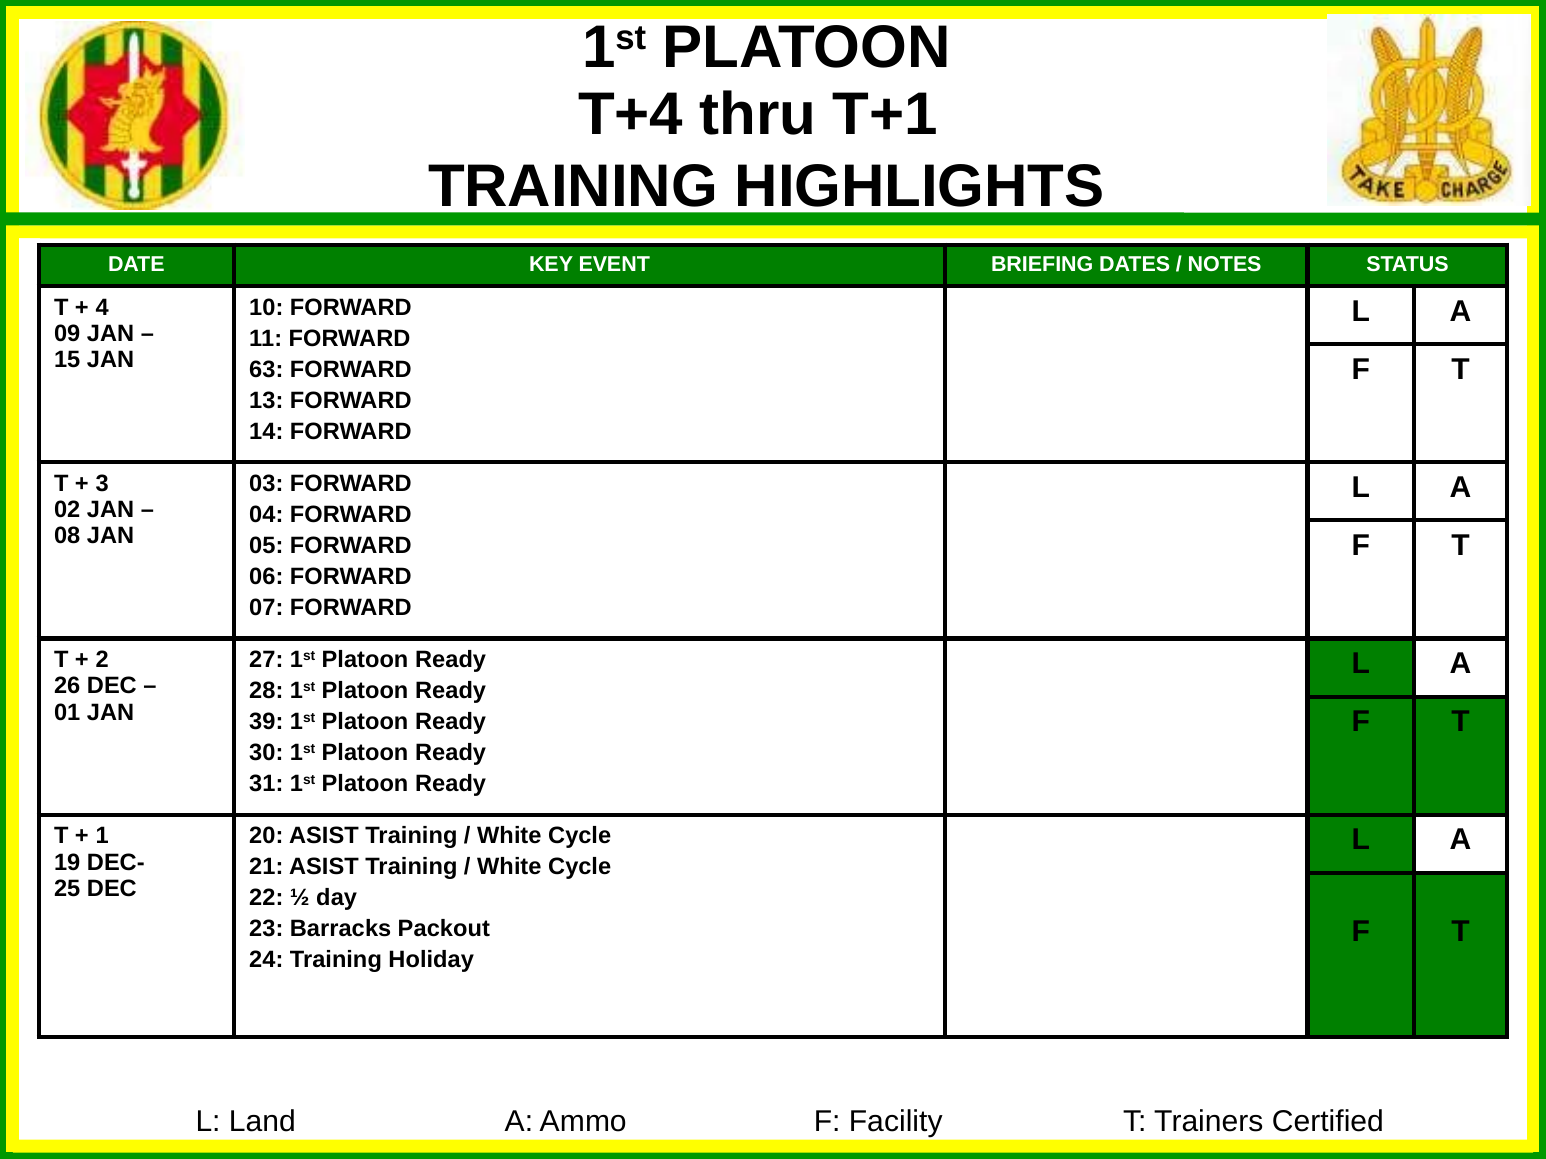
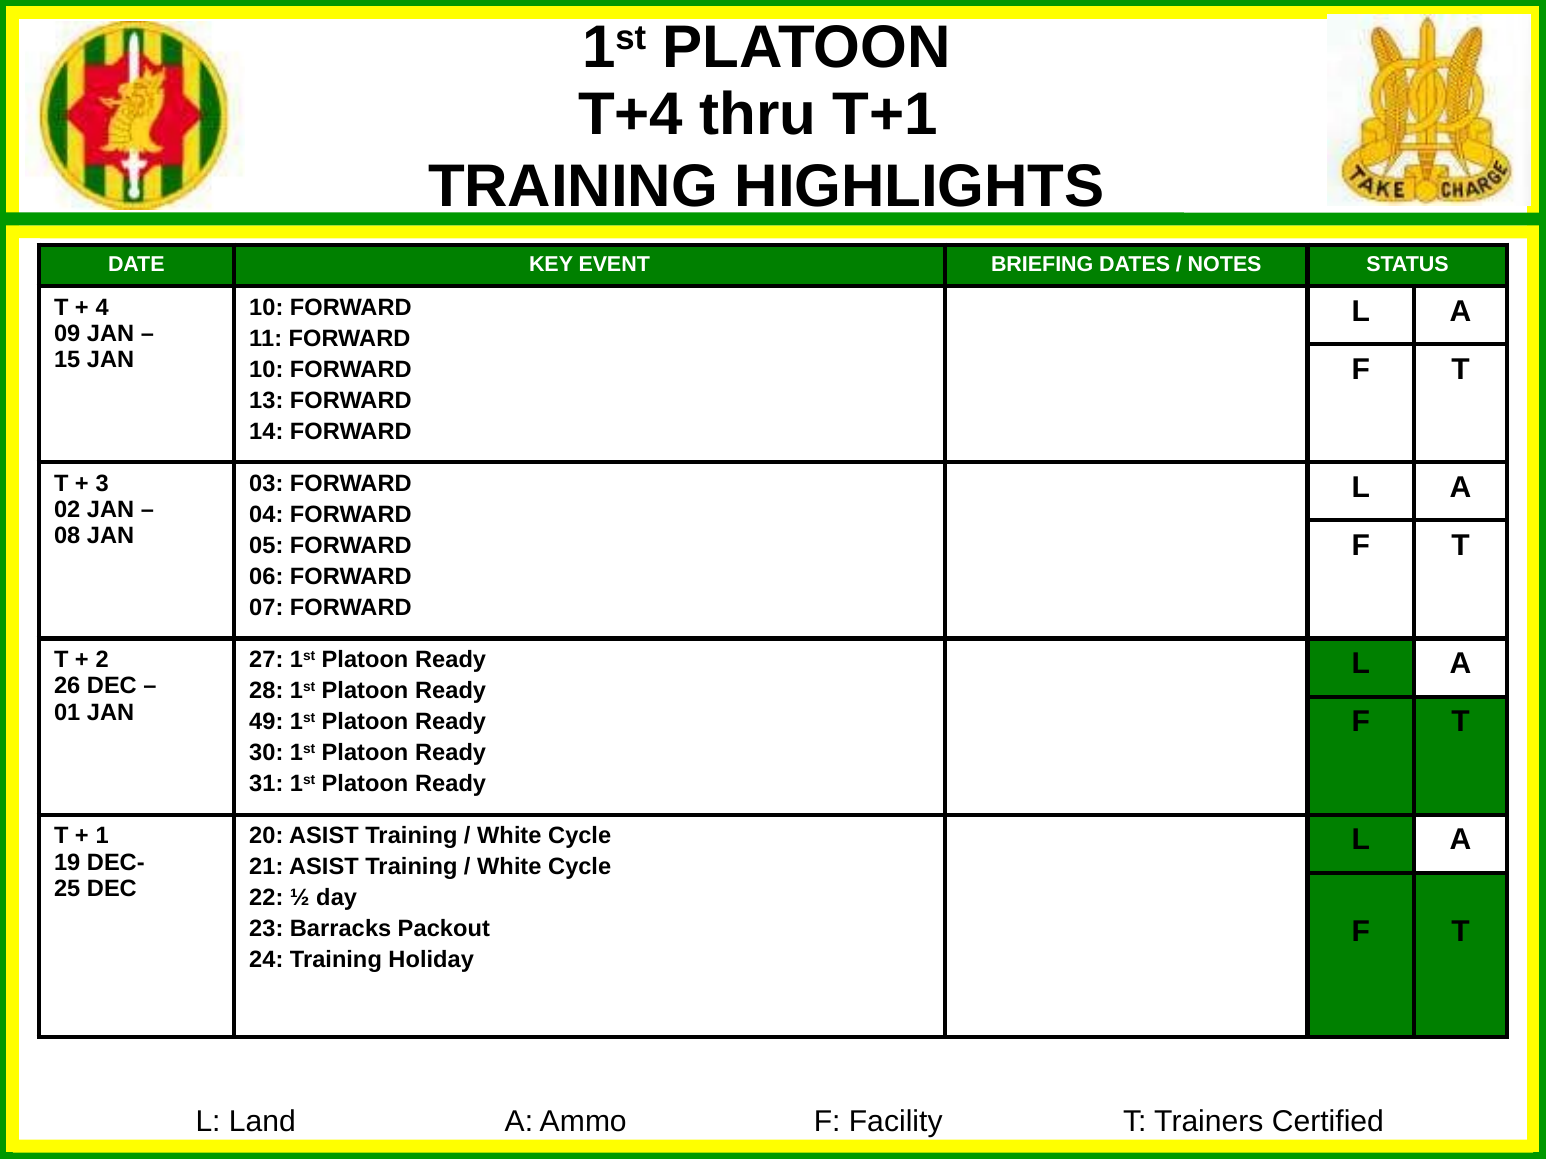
63: 63 -> 10 (266, 370)
39: 39 -> 49 (266, 722)
